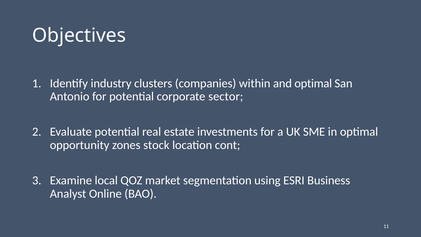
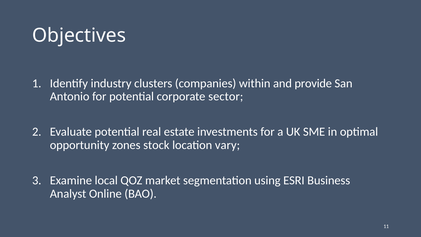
and optimal: optimal -> provide (313, 83)
cont: cont -> vary (227, 145)
